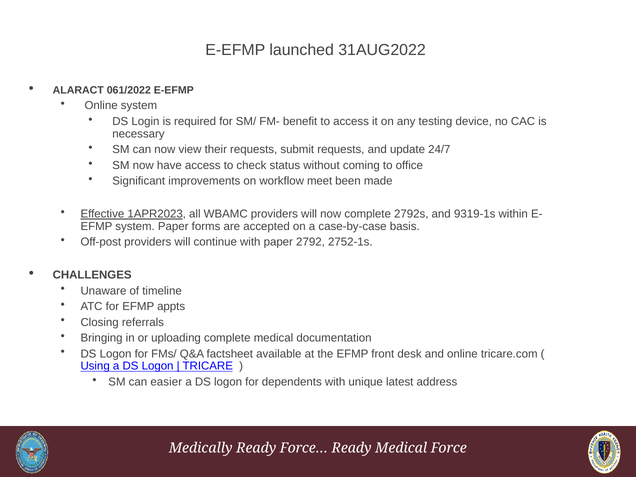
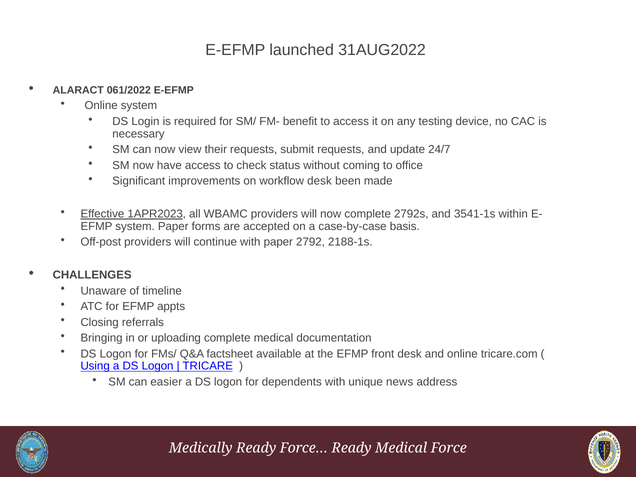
workflow meet: meet -> desk (319, 181)
9319-1s: 9319-1s -> 3541-1s (475, 214)
2752-1s: 2752-1s -> 2188-1s (350, 242)
latest: latest -> news (400, 382)
